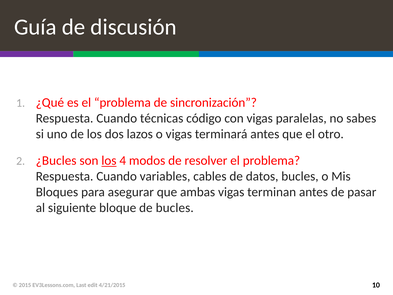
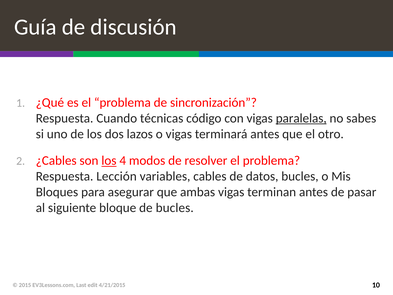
paralelas underline: none -> present (301, 118)
¿Bucles: ¿Bucles -> ¿Cables (56, 161)
Cuando: Cuando -> Lección (117, 176)
